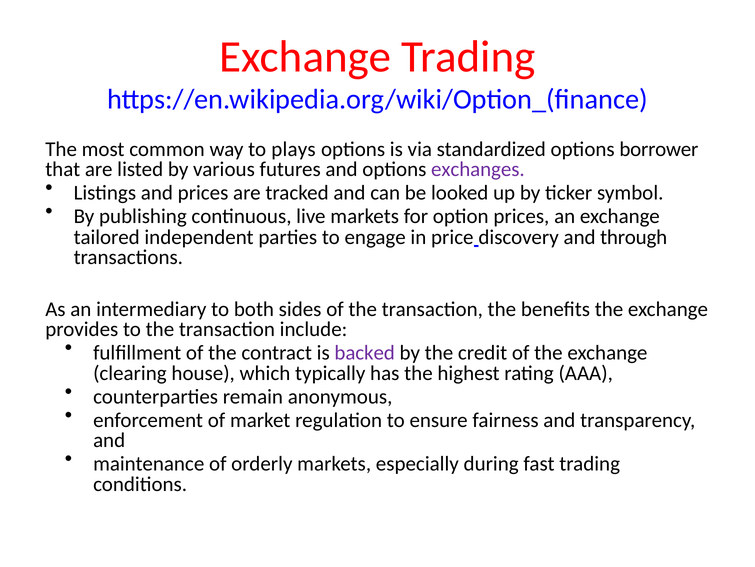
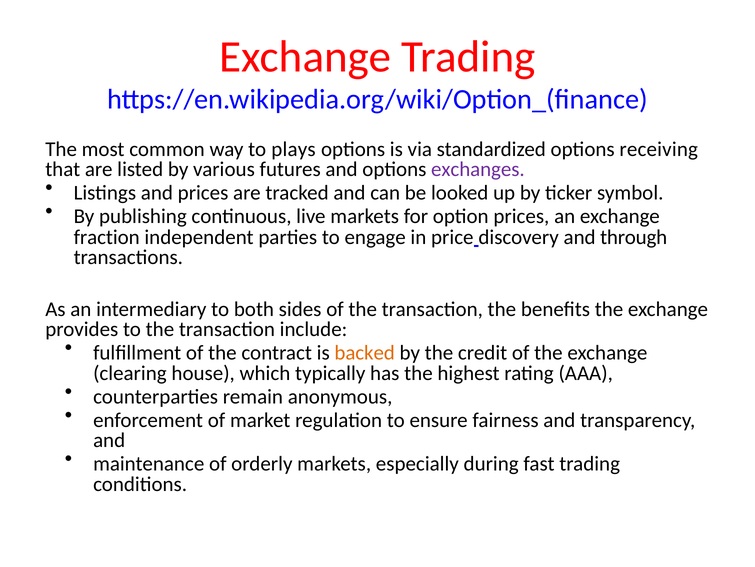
borrower: borrower -> receiving (659, 149)
tailored: tailored -> fraction (107, 237)
backed colour: purple -> orange (365, 353)
